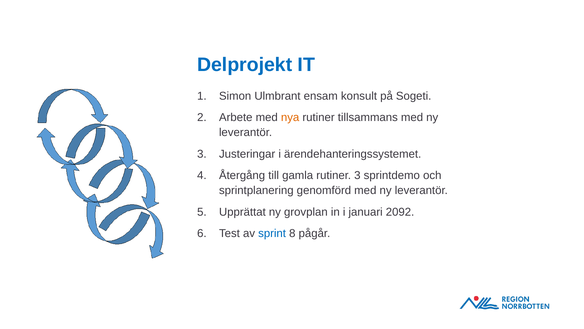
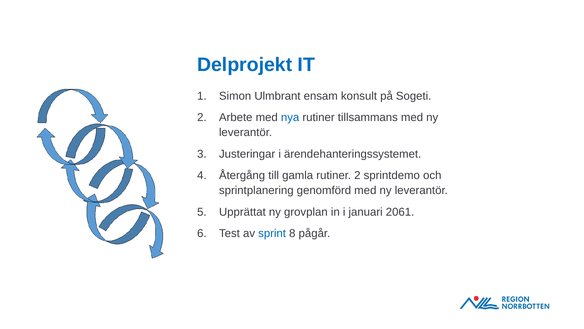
nya colour: orange -> blue (290, 117)
rutiner 3: 3 -> 2 (357, 175)
2092: 2092 -> 2061 (400, 212)
